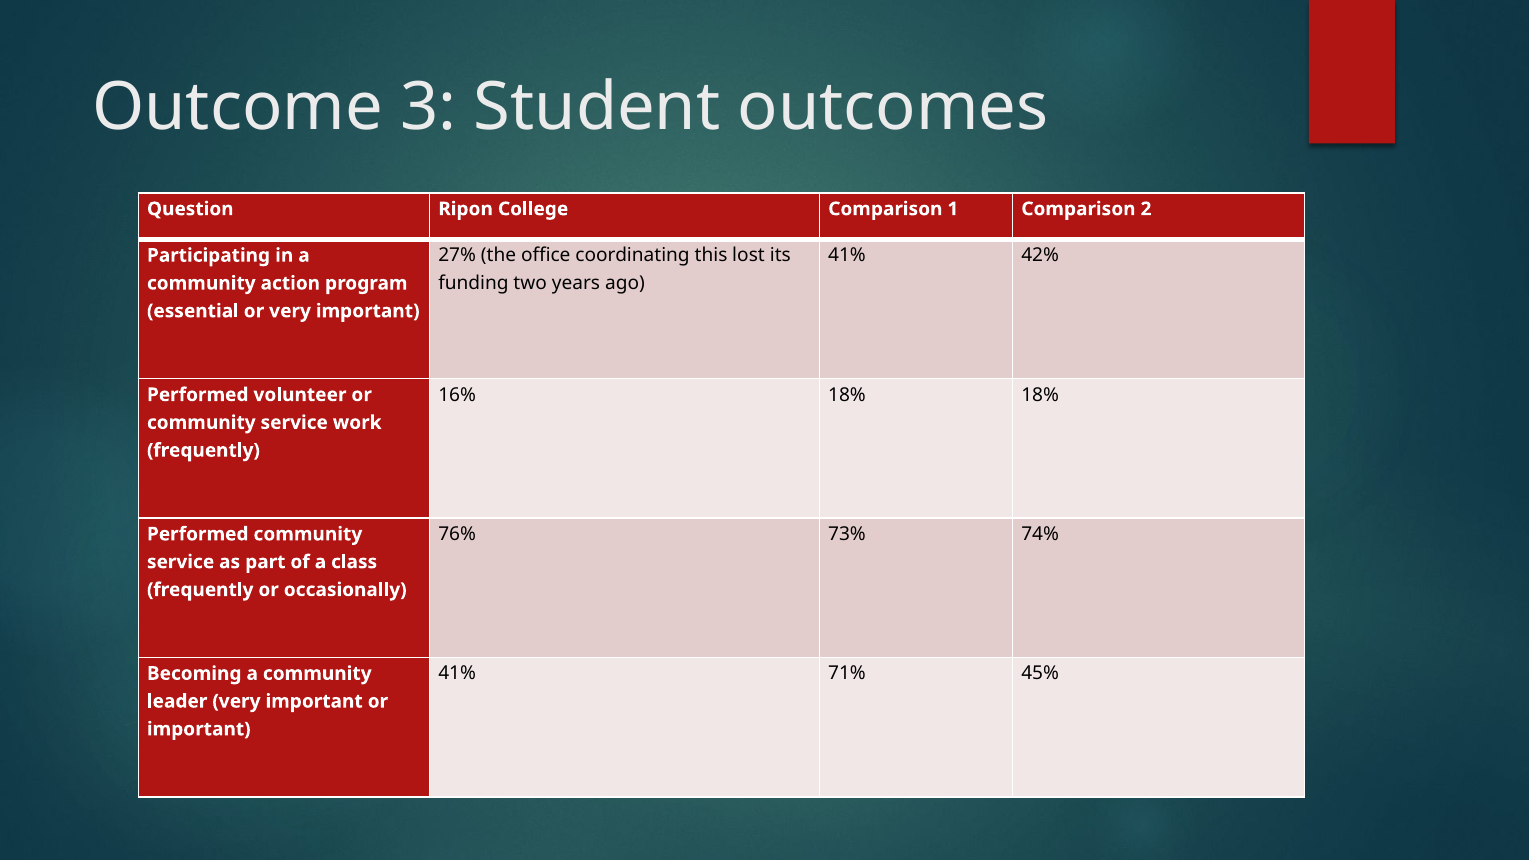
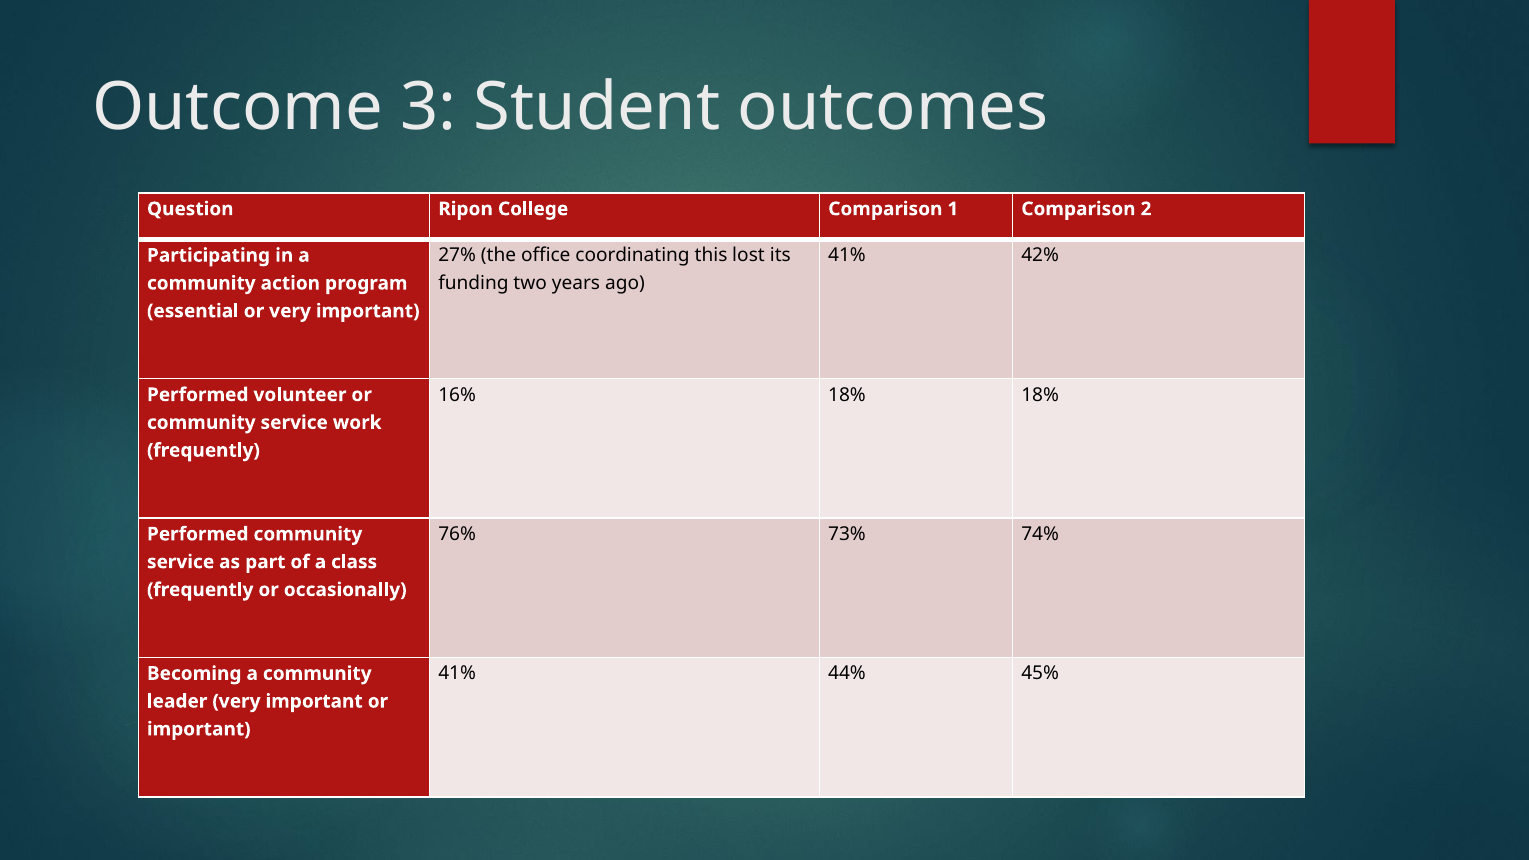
71%: 71% -> 44% (847, 674)
